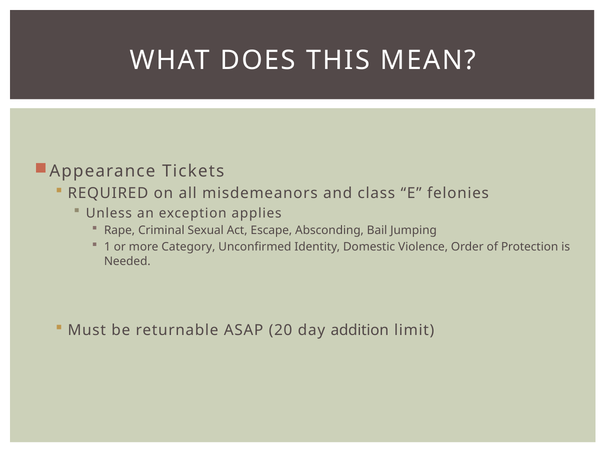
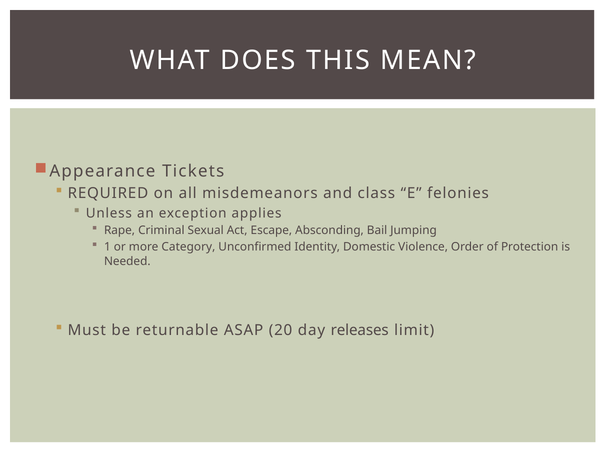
addition: addition -> releases (360, 330)
